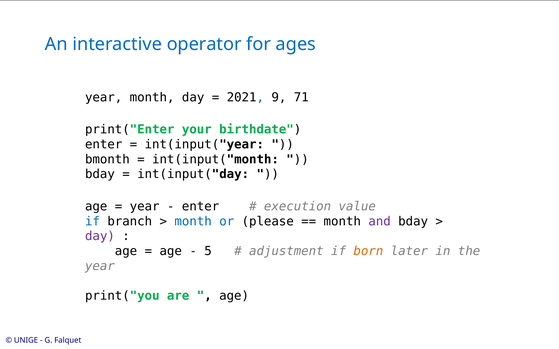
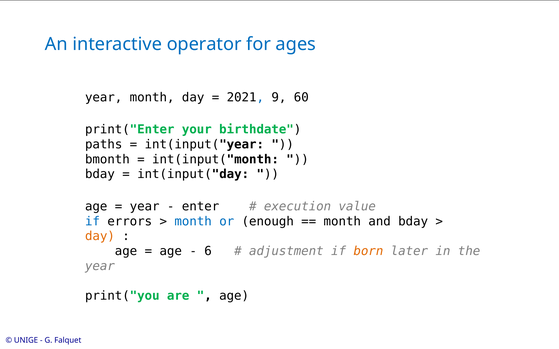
71: 71 -> 60 (301, 97)
enter: enter -> paths (104, 145)
branch: branch -> errors (130, 222)
please: please -> enough (268, 222)
and colour: purple -> black (380, 222)
day colour: purple -> orange (100, 236)
5: 5 -> 6 (208, 251)
